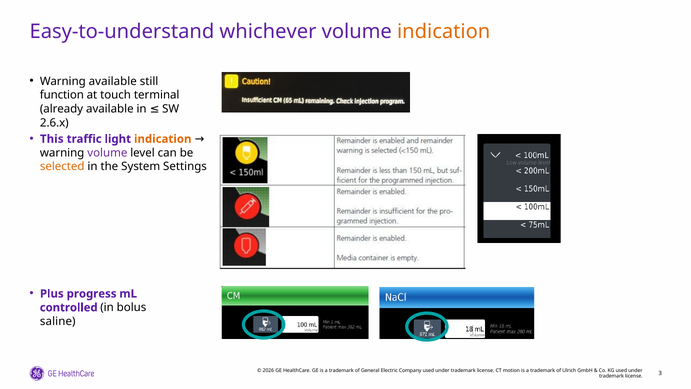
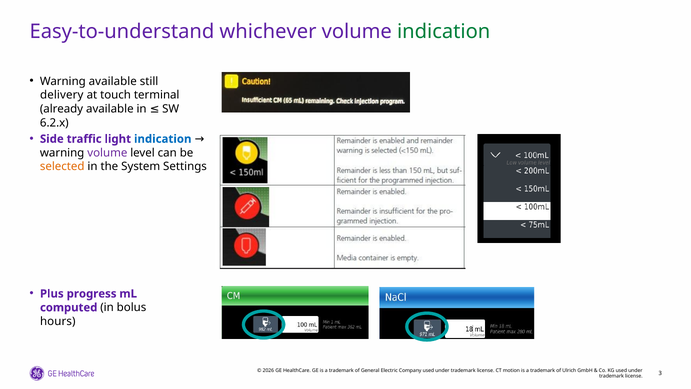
indication colour: orange -> green (444, 31)
function: function -> delivery (62, 95)
2.6.x: 2.6.x -> 6.2.x (54, 123)
This: This -> Side (52, 139)
indication colour: orange -> blue (163, 139)
controlled: controlled -> computed (69, 307)
saline: saline -> hours (58, 321)
